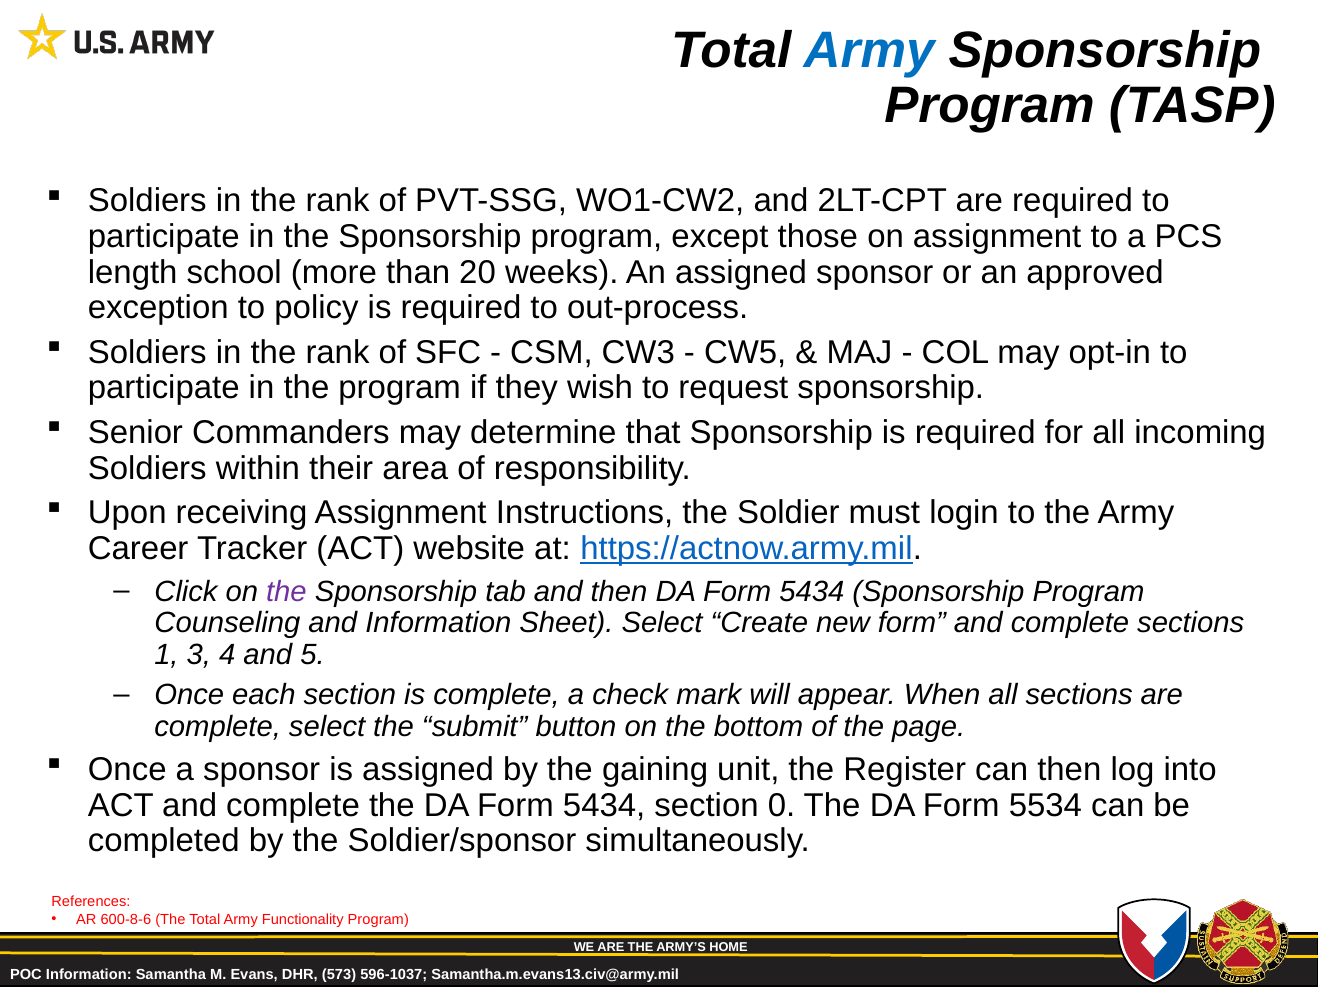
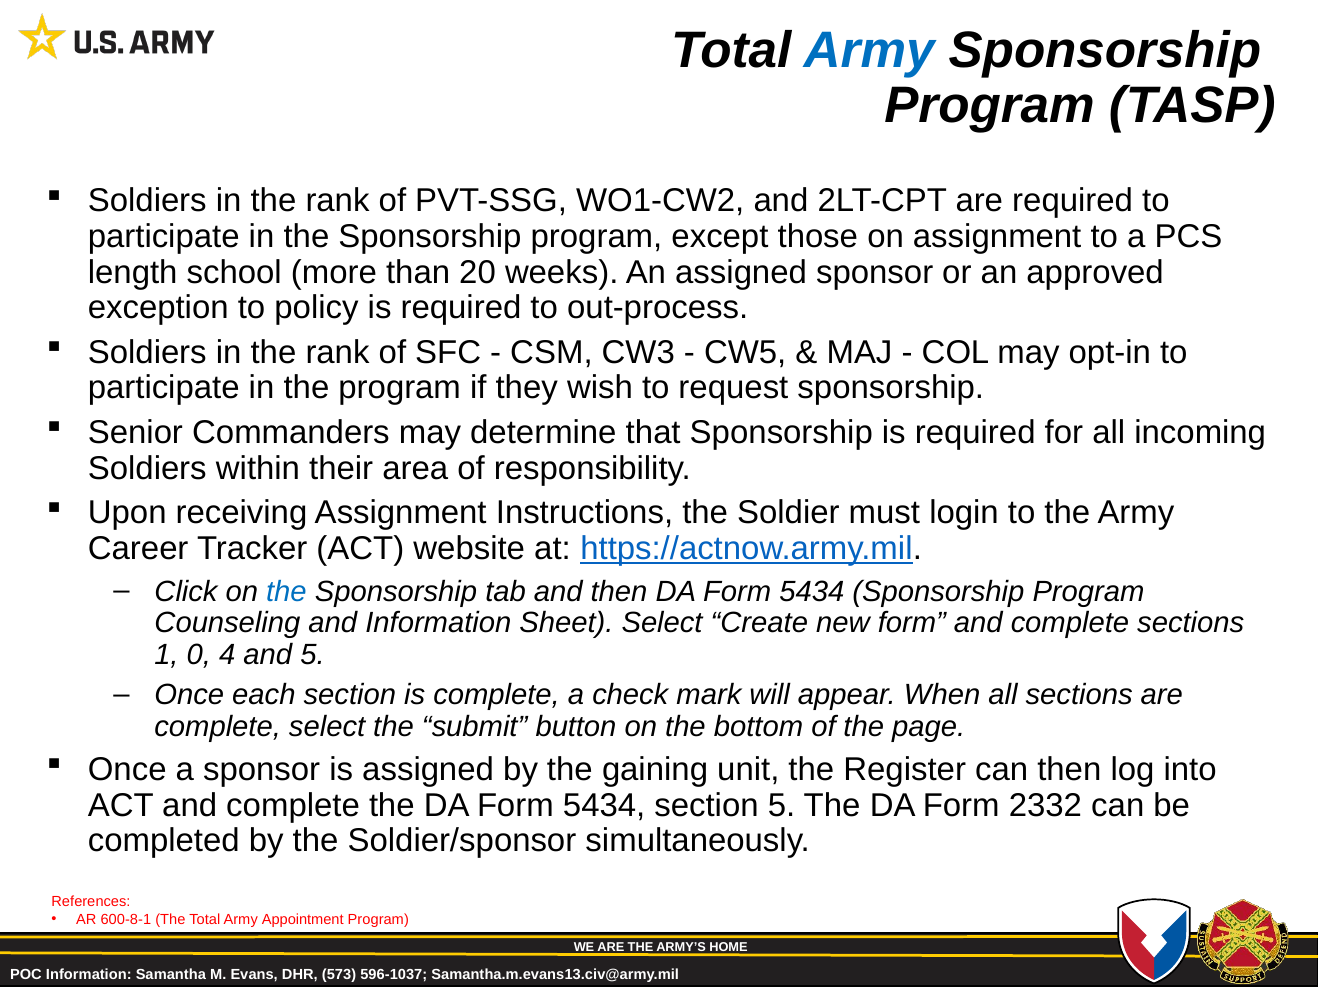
the colour: purple -> blue (286, 592)
3: 3 -> 0 (199, 655)
section 0: 0 -> 5 (781, 806)
5534: 5534 -> 2332 (1045, 806)
600-8-6: 600-8-6 -> 600-8-1 (126, 920)
Functionality: Functionality -> Appointment (303, 920)
